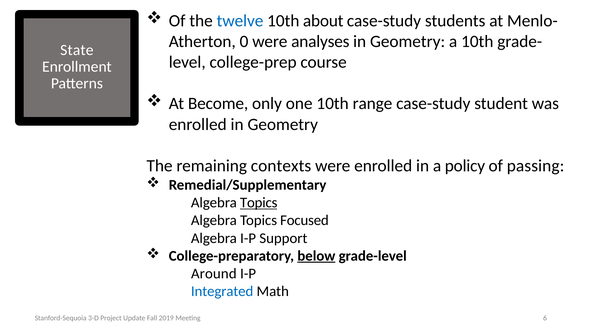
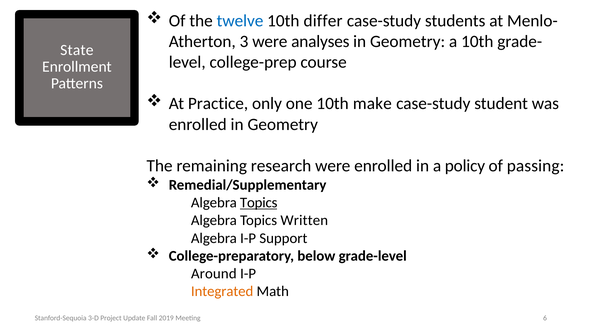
about: about -> differ (323, 21)
0: 0 -> 3 (244, 41)
Become: Become -> Practice (218, 104)
range: range -> make (372, 104)
contexts: contexts -> research (281, 166)
Focused: Focused -> Written (304, 220)
below underline: present -> none (316, 256)
Integrated colour: blue -> orange (222, 291)
